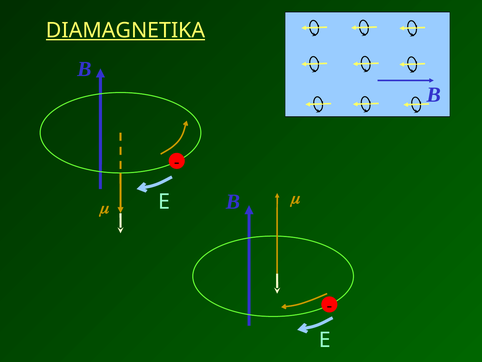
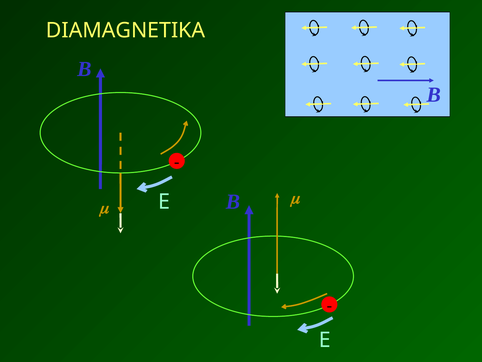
DIAMAGNETIKA underline: present -> none (126, 30)
